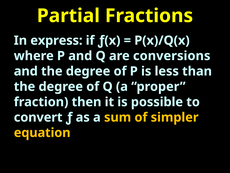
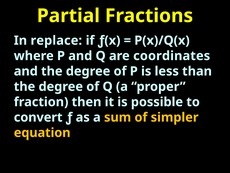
express: express -> replace (56, 40)
conversions: conversions -> coordinates (172, 56)
